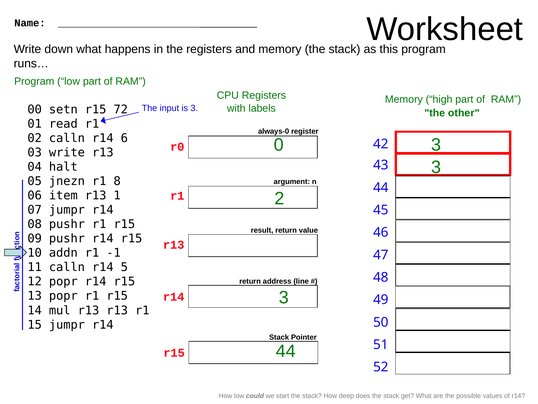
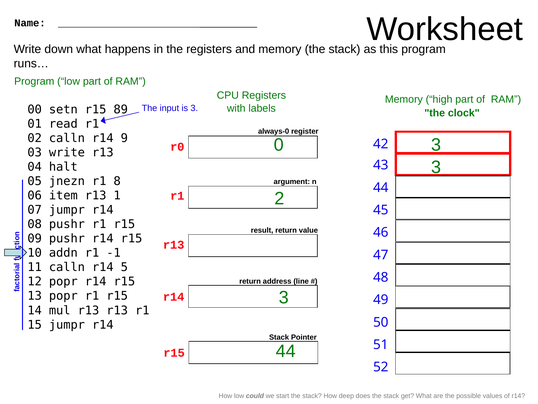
72: 72 -> 89 (121, 109)
other: other -> clock (464, 113)
6: 6 -> 9 (124, 138)
